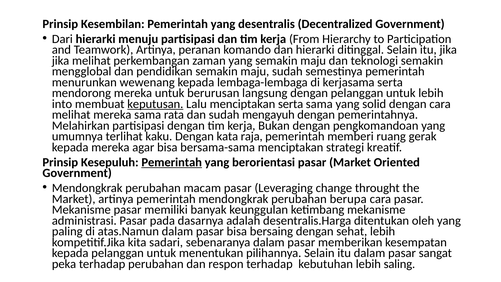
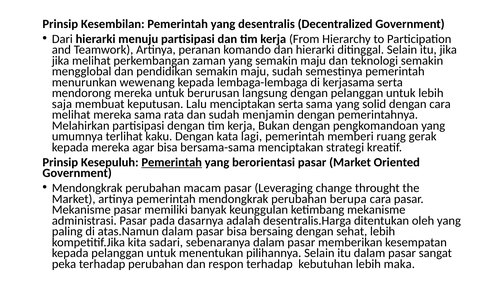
into: into -> saja (62, 104)
keputusan underline: present -> none (155, 104)
mengayuh: mengayuh -> menjamin (268, 115)
raja: raja -> lagi (252, 136)
saling: saling -> maka (399, 264)
